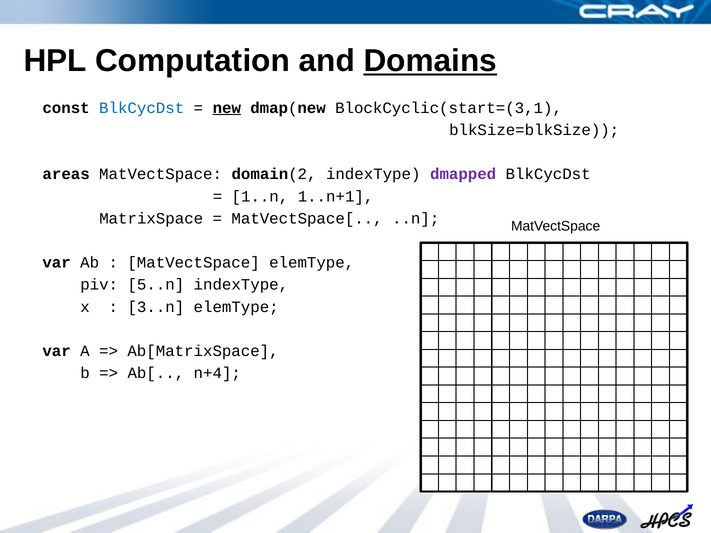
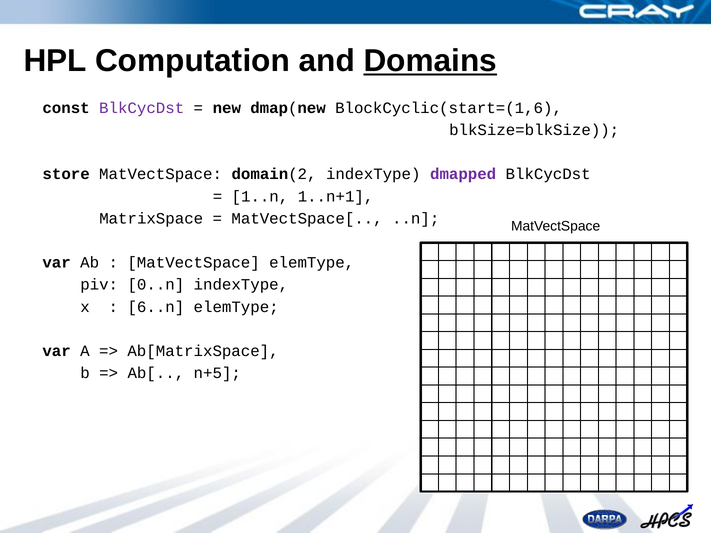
BlkCycDst colour: blue -> purple (142, 108)
new underline: present -> none (227, 108)
BlockCyclic(start=(3,1: BlockCyclic(start=(3,1 -> BlockCyclic(start=(1,6 (449, 108)
areas: areas -> store (66, 174)
5..n: 5..n -> 0..n (156, 285)
3..n: 3..n -> 6..n (156, 307)
n+4: n+4 -> n+5 (217, 373)
